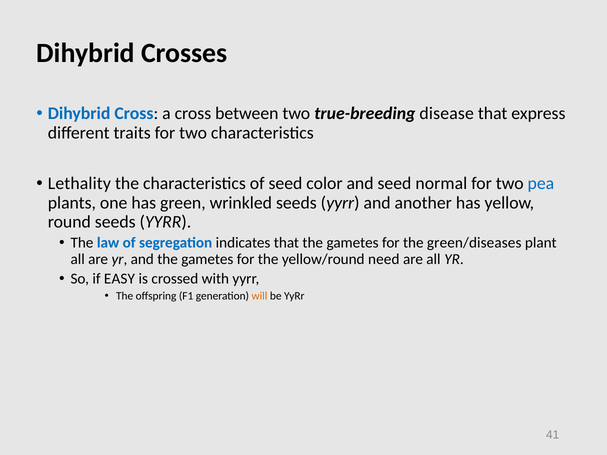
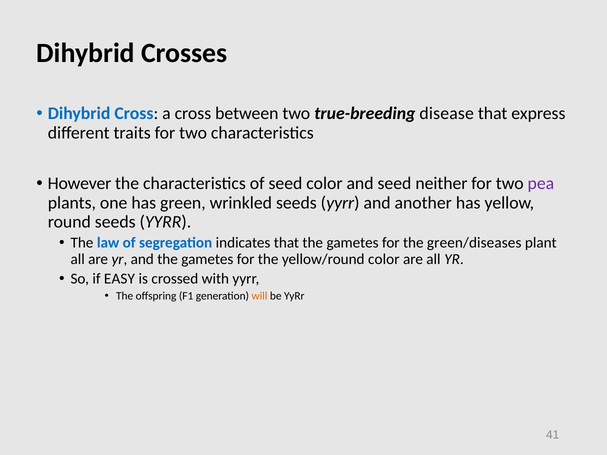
Lethality: Lethality -> However (80, 184)
normal: normal -> neither (441, 184)
pea colour: blue -> purple (541, 184)
yellow/round need: need -> color (384, 259)
